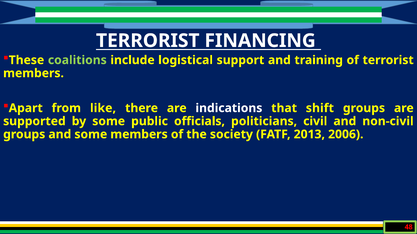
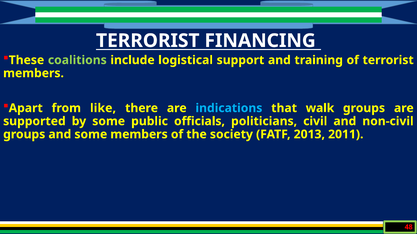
indications colour: white -> light blue (229, 108)
shift: shift -> walk (320, 108)
2006: 2006 -> 2011 (346, 135)
